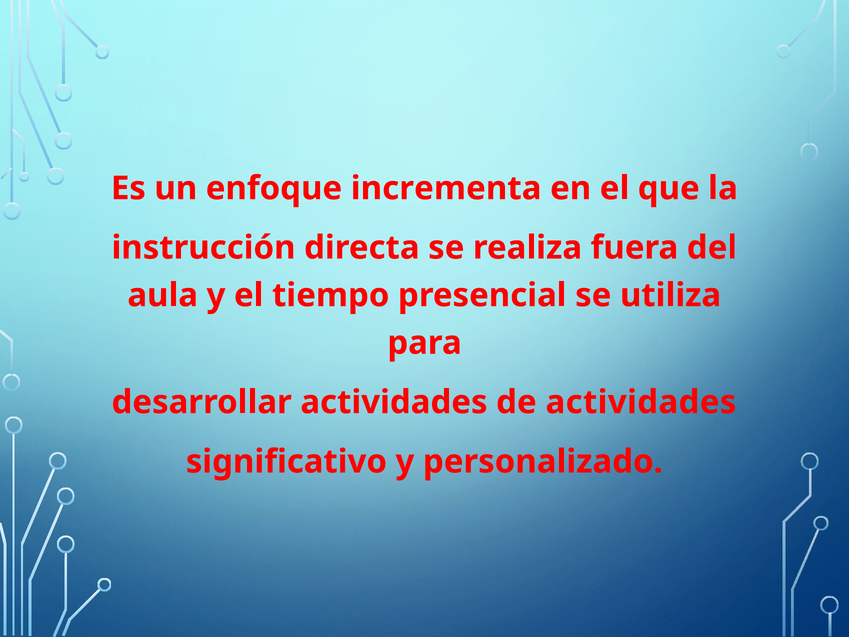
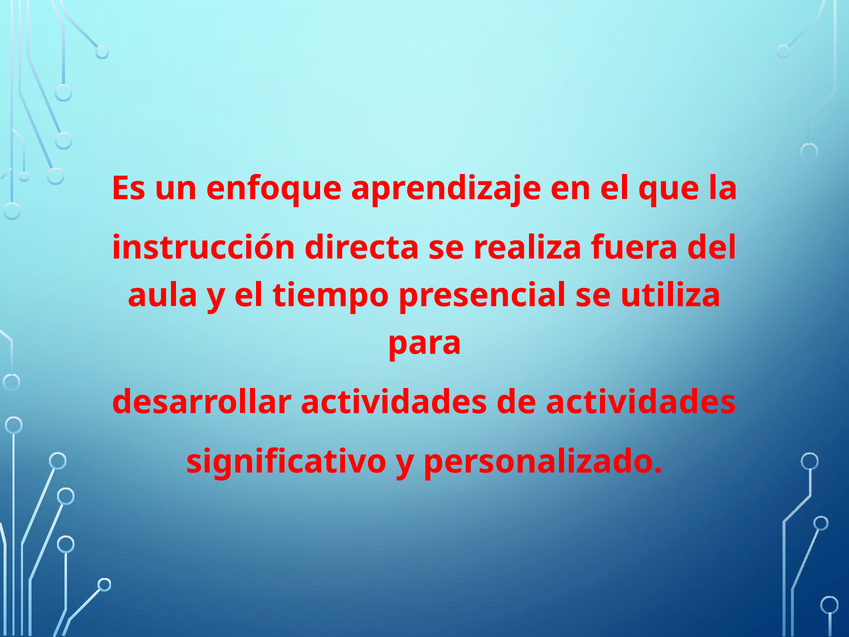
incrementa: incrementa -> aprendizaje (446, 188)
